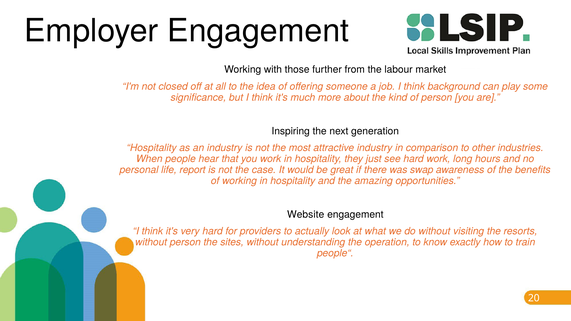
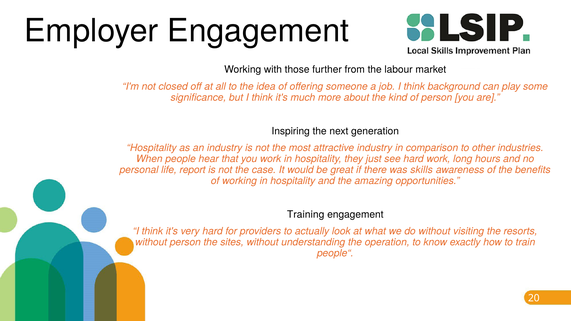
swap: swap -> skills (422, 170)
Website: Website -> Training (306, 215)
